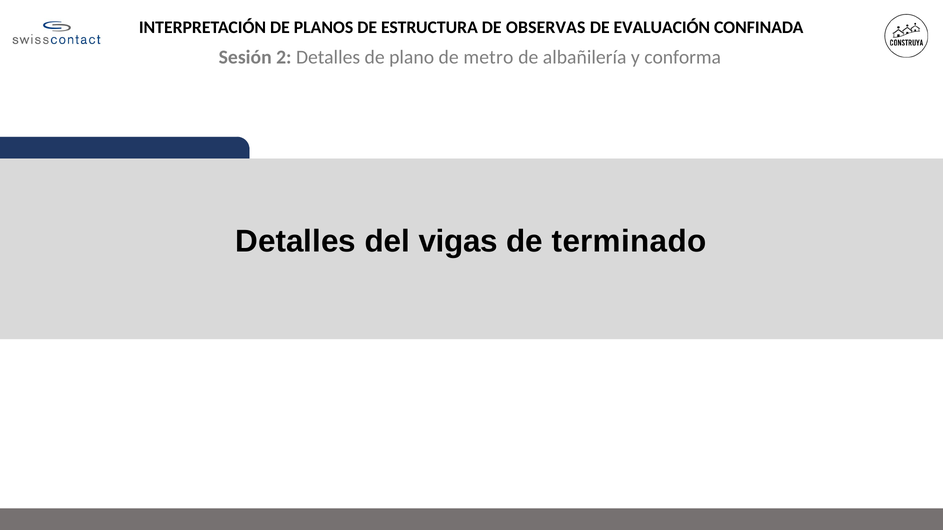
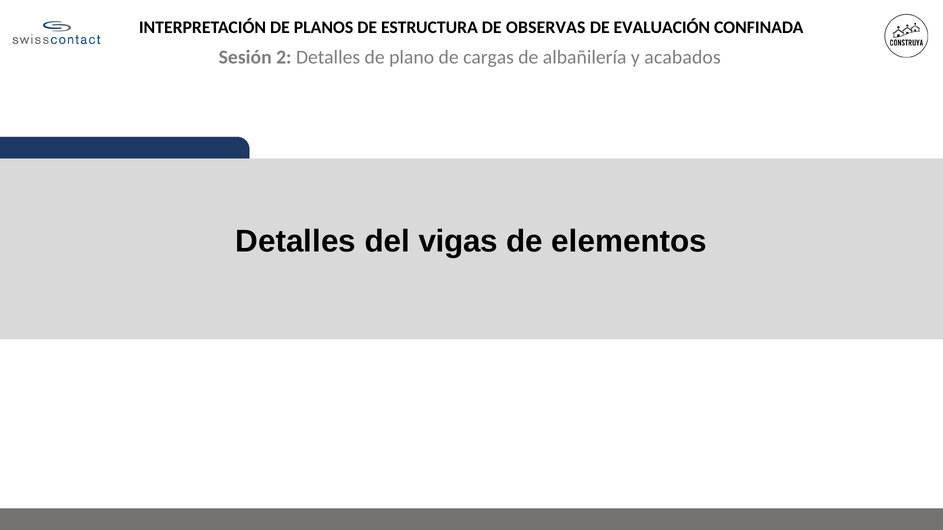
metro: metro -> cargas (489, 57)
conforma: conforma -> acabados (683, 57)
terminado: terminado -> elementos (629, 241)
